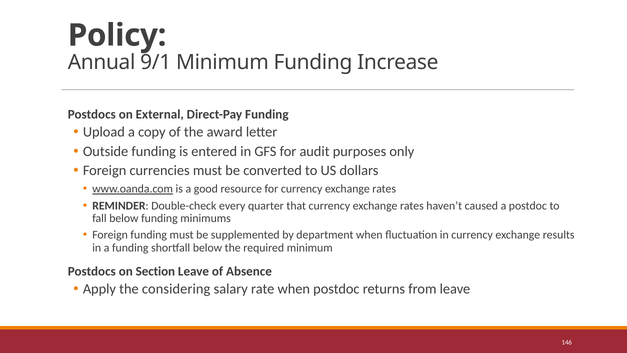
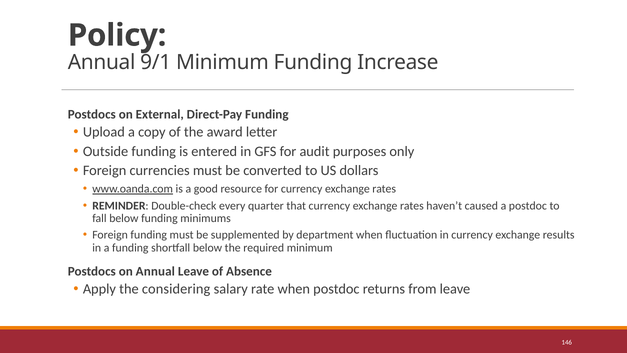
on Section: Section -> Annual (155, 271)
